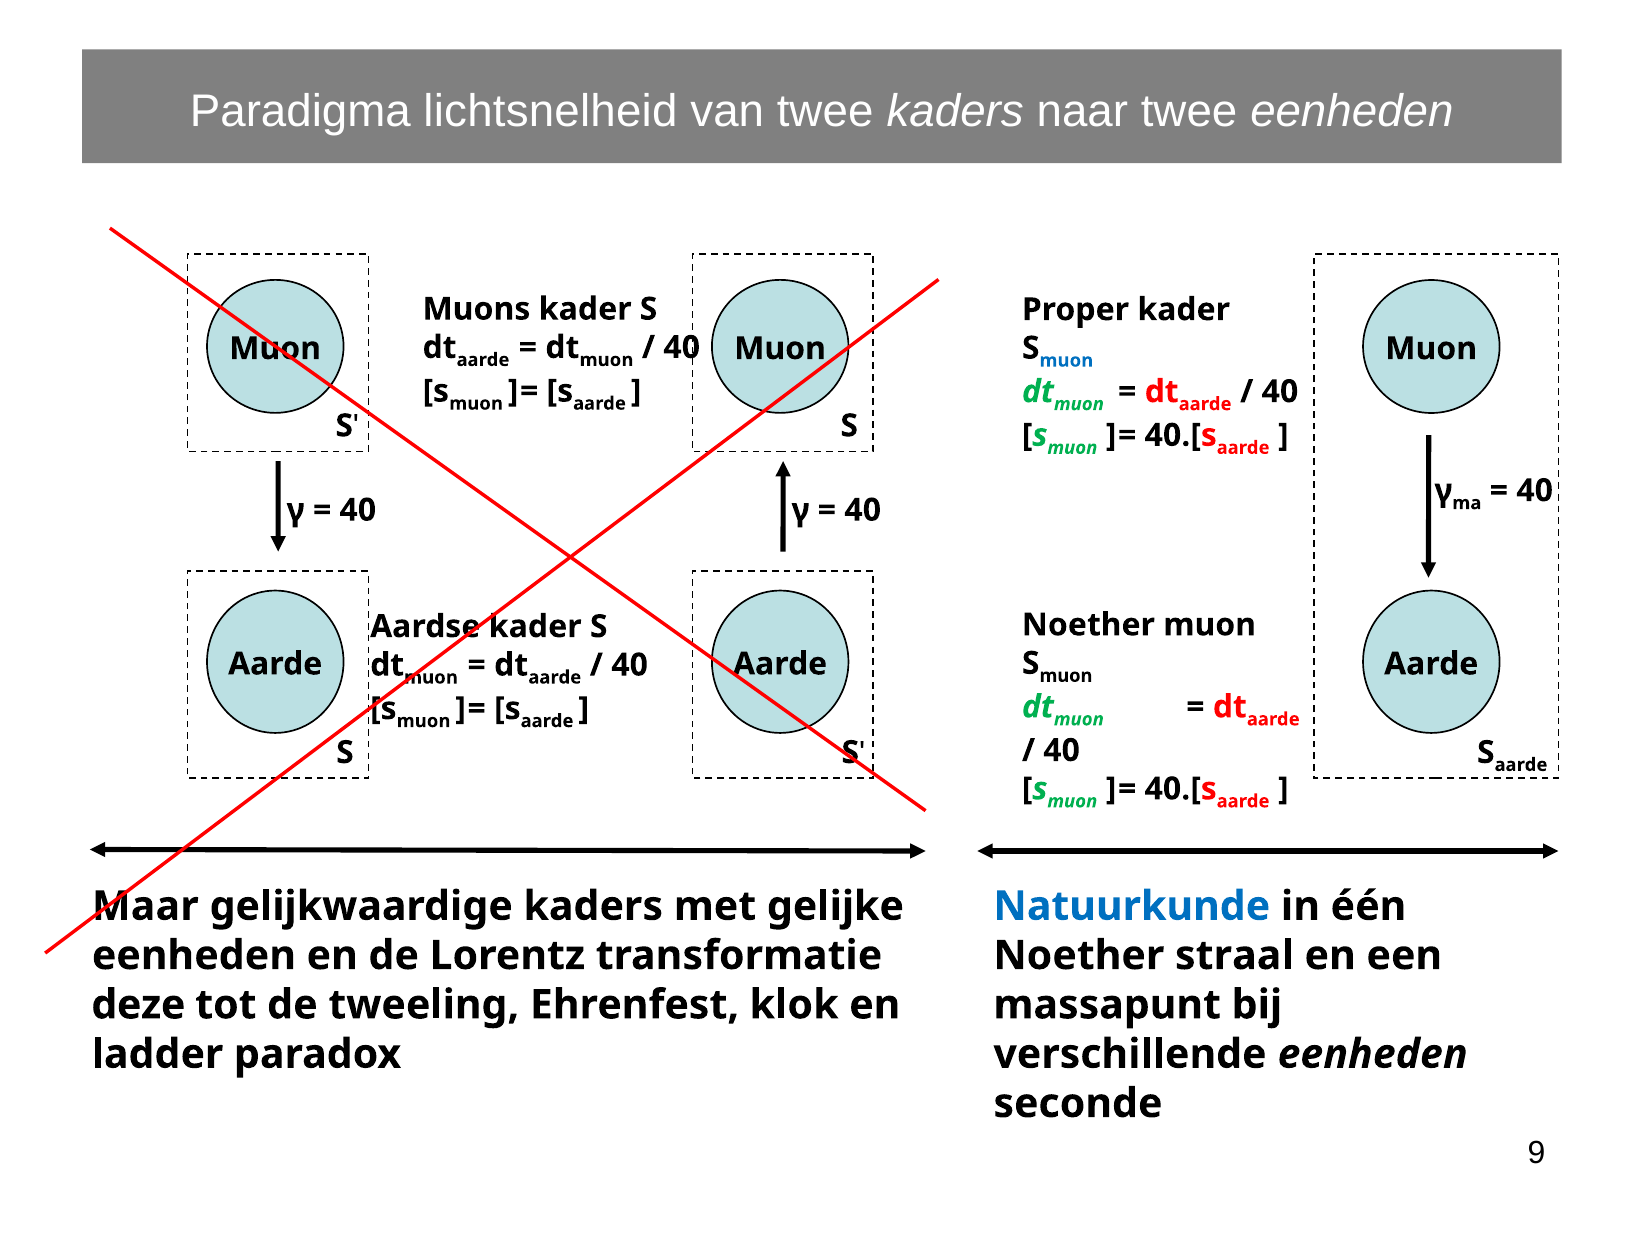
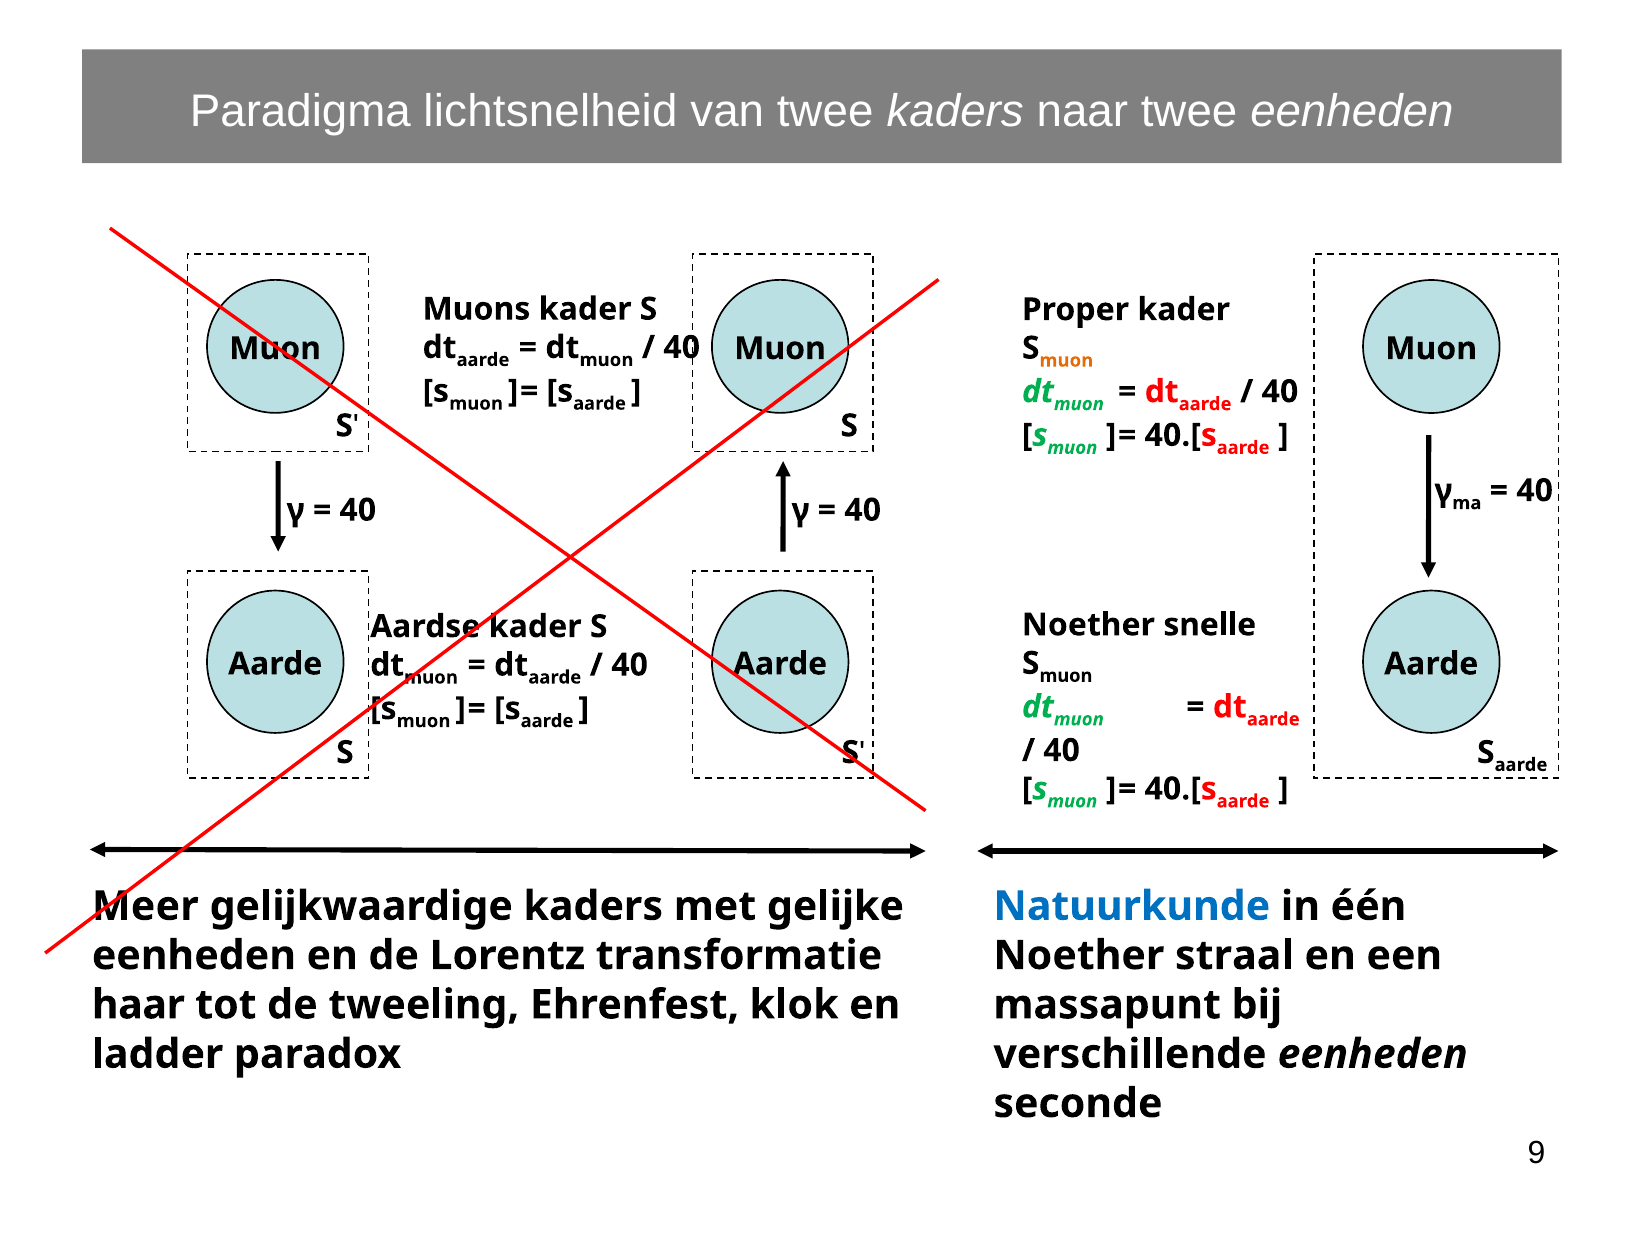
muon colour: blue -> orange (1066, 360)
Noether muon: muon -> snelle (1210, 625)
Maar: Maar -> Meer (145, 906)
deze: deze -> haar (138, 1005)
